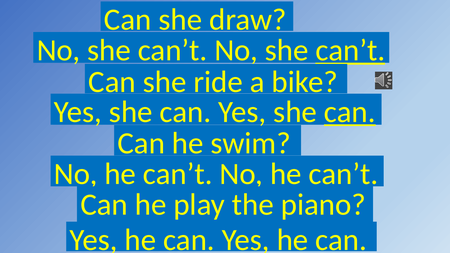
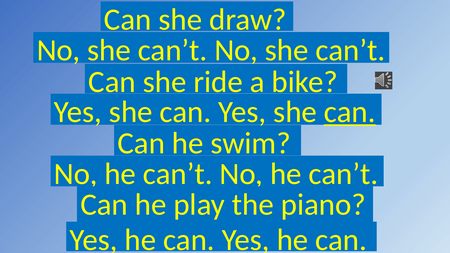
can’t underline: present -> none (350, 50)
